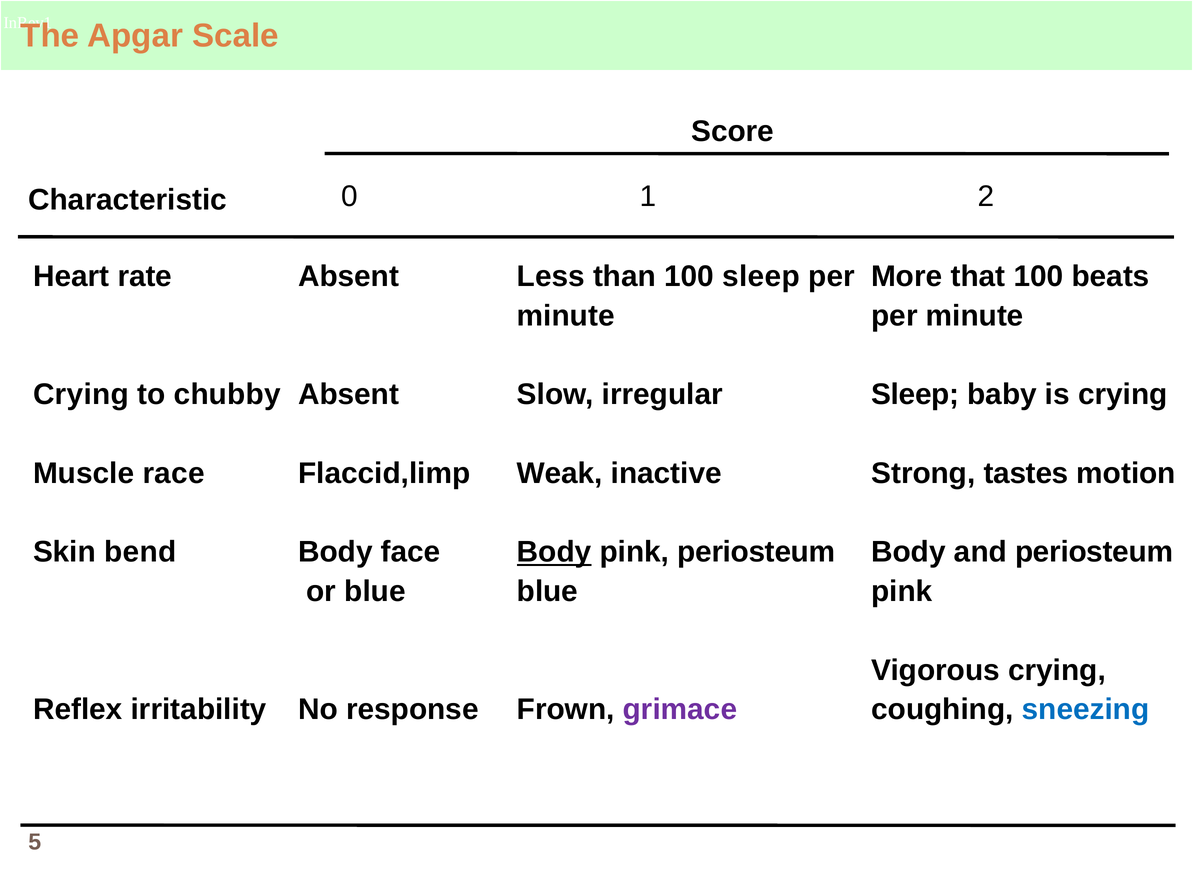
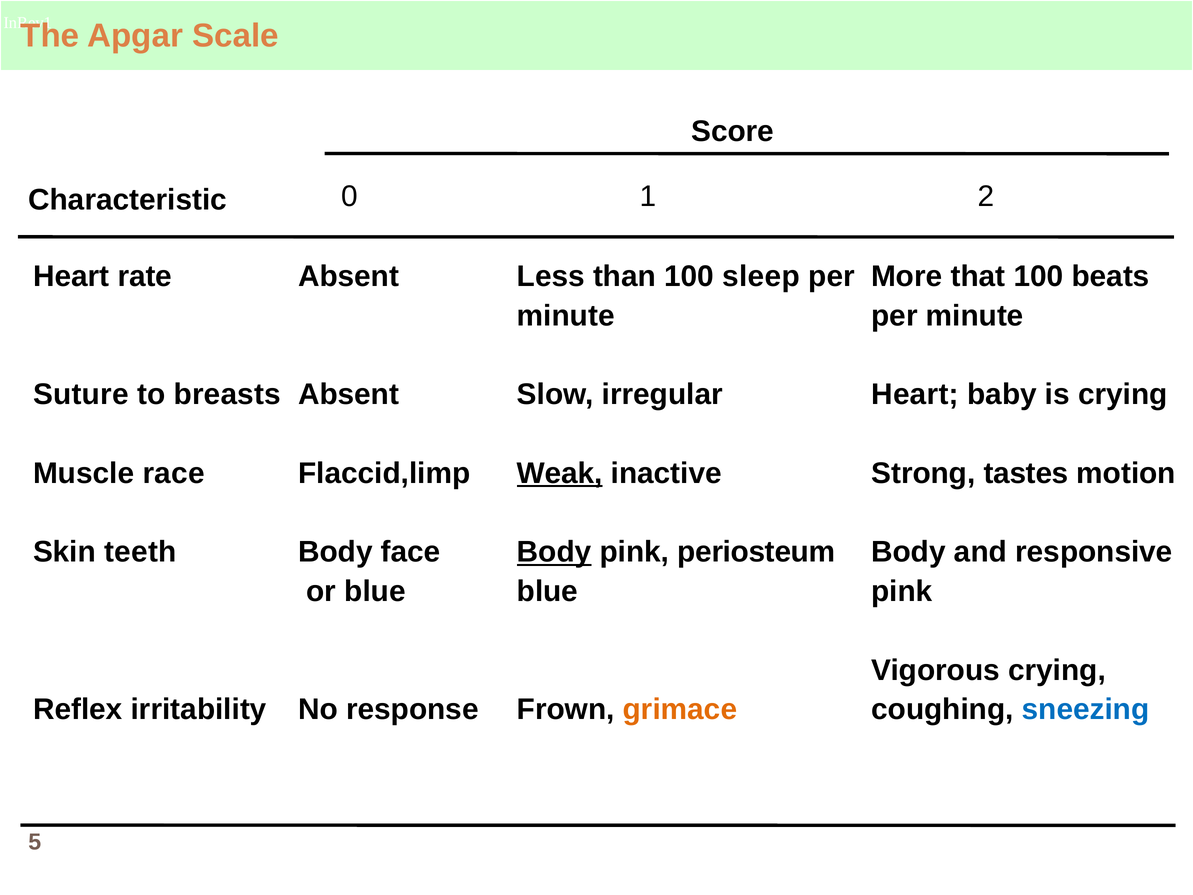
Crying: Crying -> Suture (81, 394)
chubby: chubby -> breasts (227, 394)
Sleep: Sleep -> Heart (915, 394)
Weak underline: none -> present (560, 473)
bend: bend -> teeth (140, 552)
and periosteum: periosteum -> responsive (1094, 552)
grimace colour: purple -> orange (680, 709)
